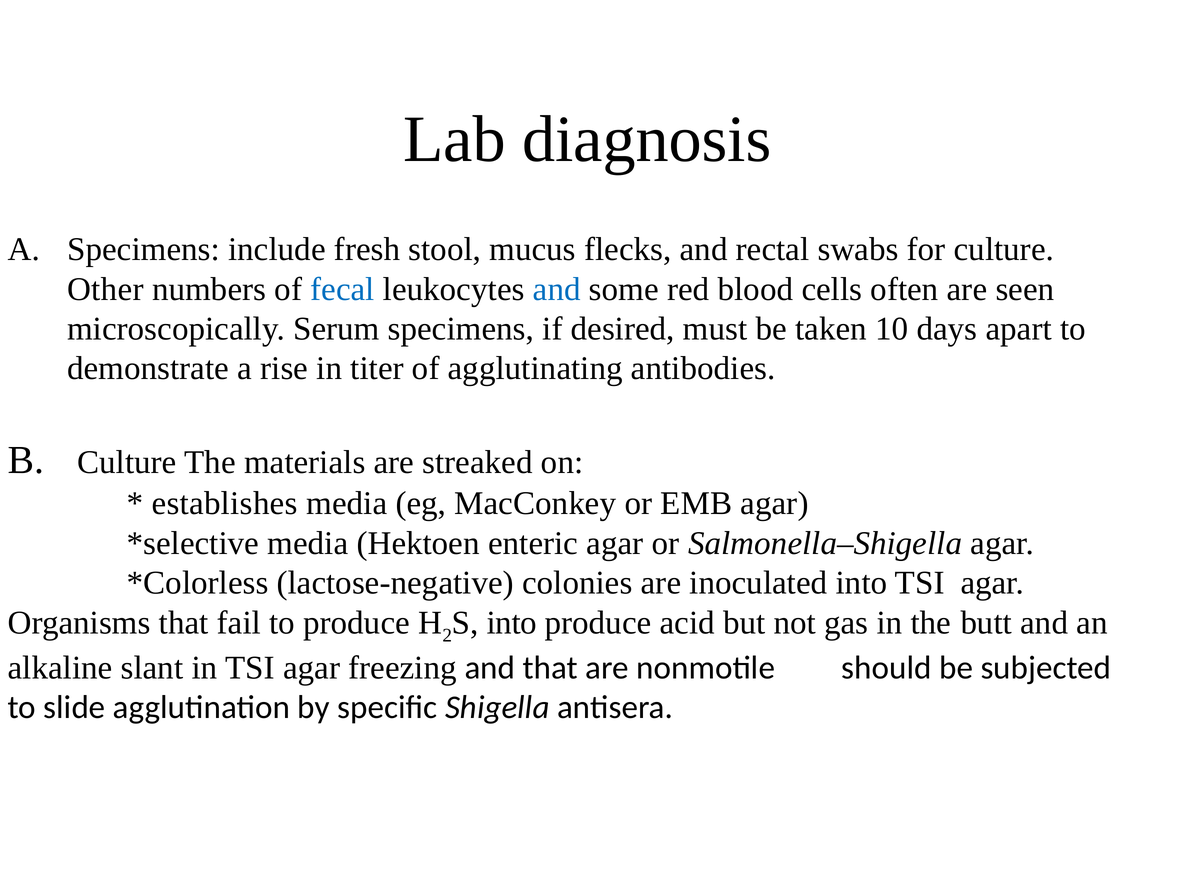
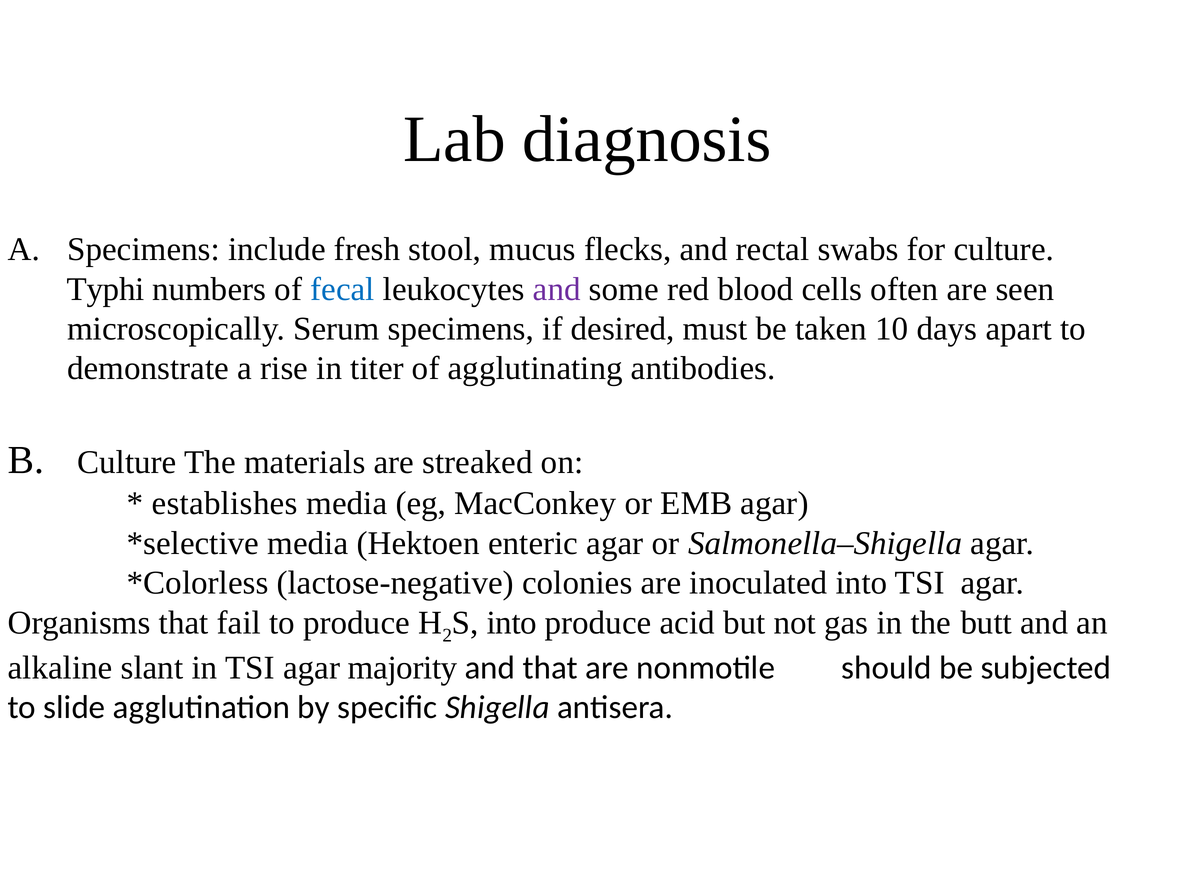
Other: Other -> Typhi (106, 289)
and colour: blue -> purple (557, 289)
freezing: freezing -> majority (403, 668)
